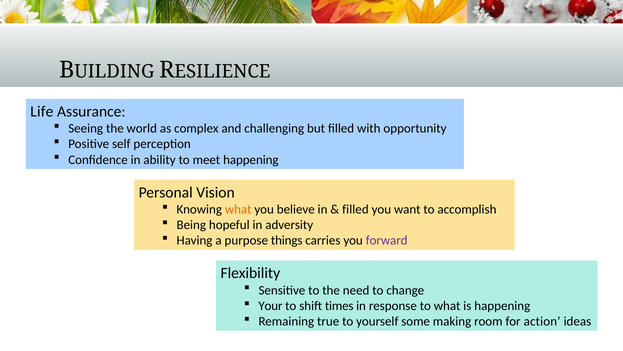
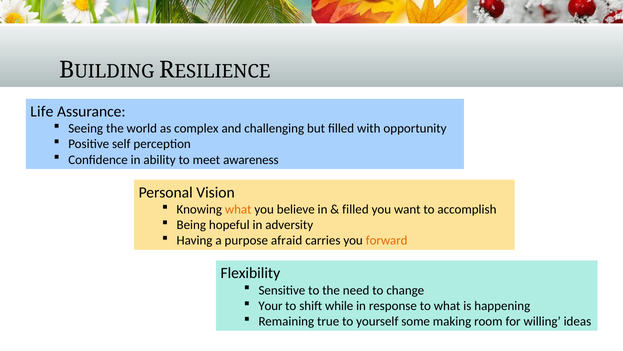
meet happening: happening -> awareness (251, 160)
things: things -> afraid (287, 240)
forward colour: purple -> orange (387, 240)
times: times -> while (339, 305)
action: action -> willing (542, 321)
